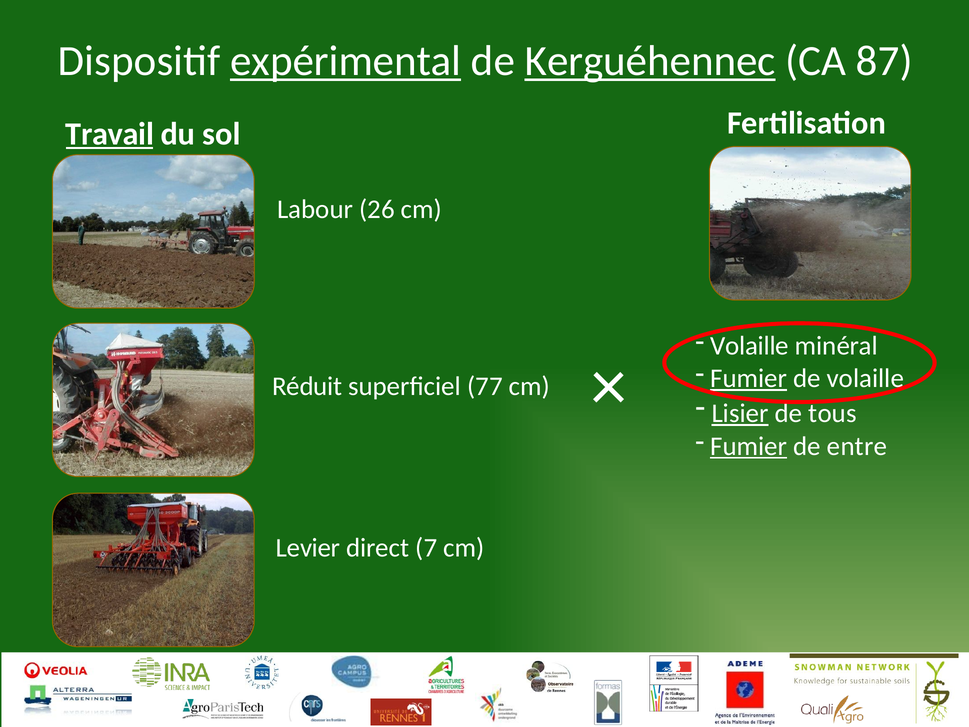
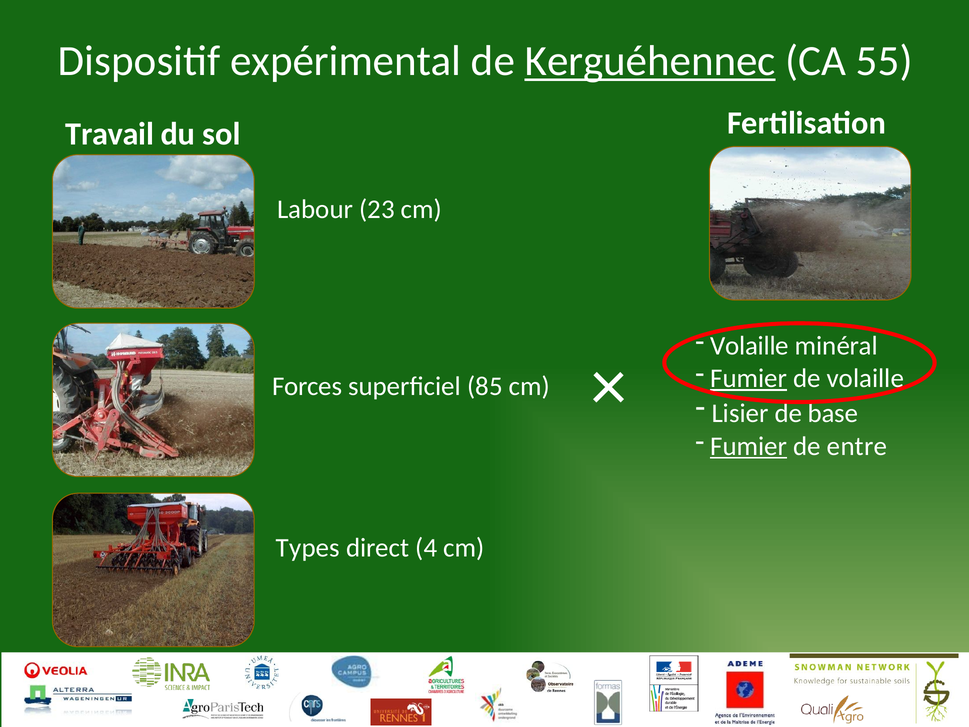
expérimental underline: present -> none (346, 61)
87: 87 -> 55 (884, 61)
Travail underline: present -> none (110, 134)
26: 26 -> 23 (377, 209)
Réduit: Réduit -> Forces (307, 386)
77: 77 -> 85 (485, 386)
Lisier underline: present -> none (740, 413)
tous: tous -> base (833, 413)
Levier: Levier -> Types (308, 548)
7: 7 -> 4 (426, 548)
